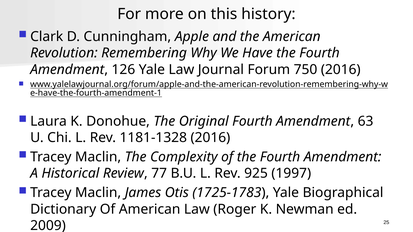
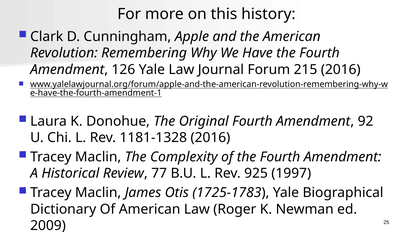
750: 750 -> 215 (305, 70)
63: 63 -> 92 (366, 121)
